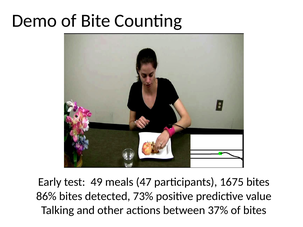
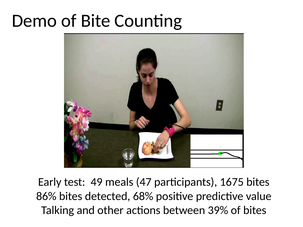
73%: 73% -> 68% (143, 196)
37%: 37% -> 39% (218, 210)
